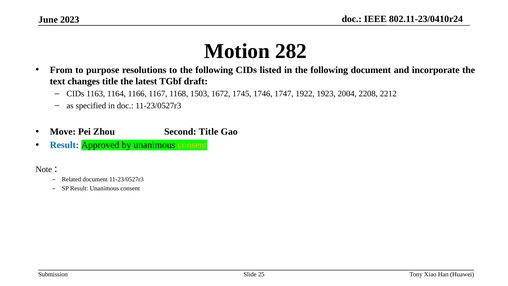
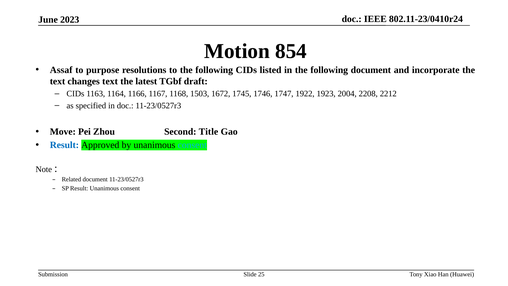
282: 282 -> 854 (291, 51)
From: From -> Assaf (61, 70)
changes title: title -> text (110, 81)
consent colour: yellow -> light blue (192, 145)
